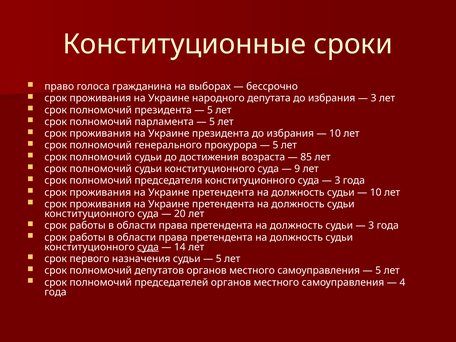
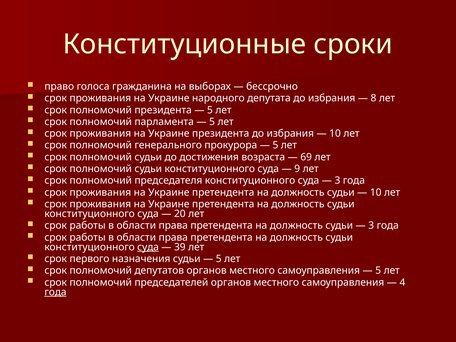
3: 3 -> 8 (374, 98)
85: 85 -> 69 (306, 157)
14: 14 -> 39 (180, 247)
года underline: none -> present (55, 292)
